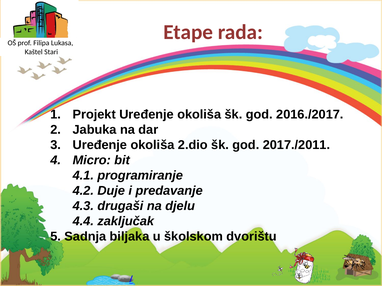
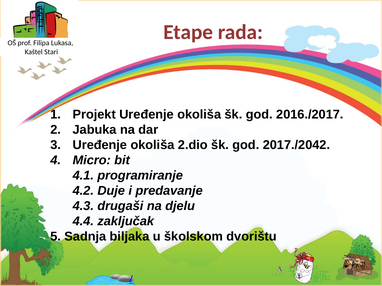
2017./2011: 2017./2011 -> 2017./2042 (296, 145)
